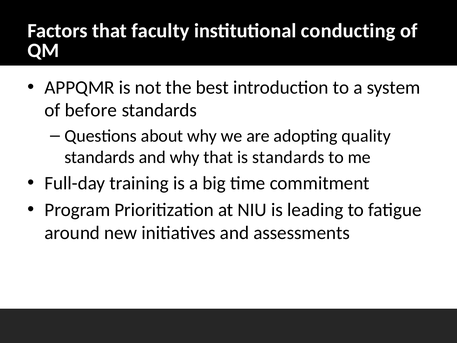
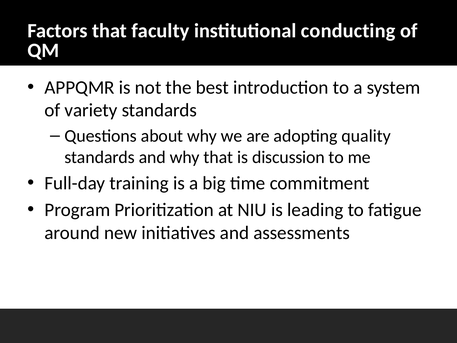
before: before -> variety (91, 110)
is standards: standards -> discussion (288, 157)
